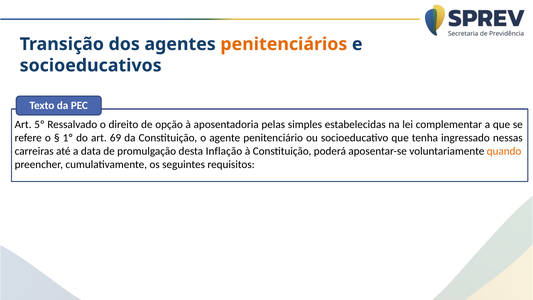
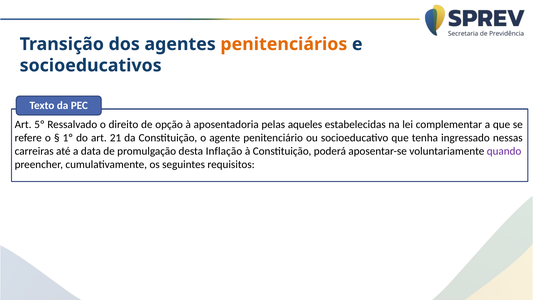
simples: simples -> aqueles (305, 124)
69: 69 -> 21 (116, 138)
quando colour: orange -> purple (504, 151)
